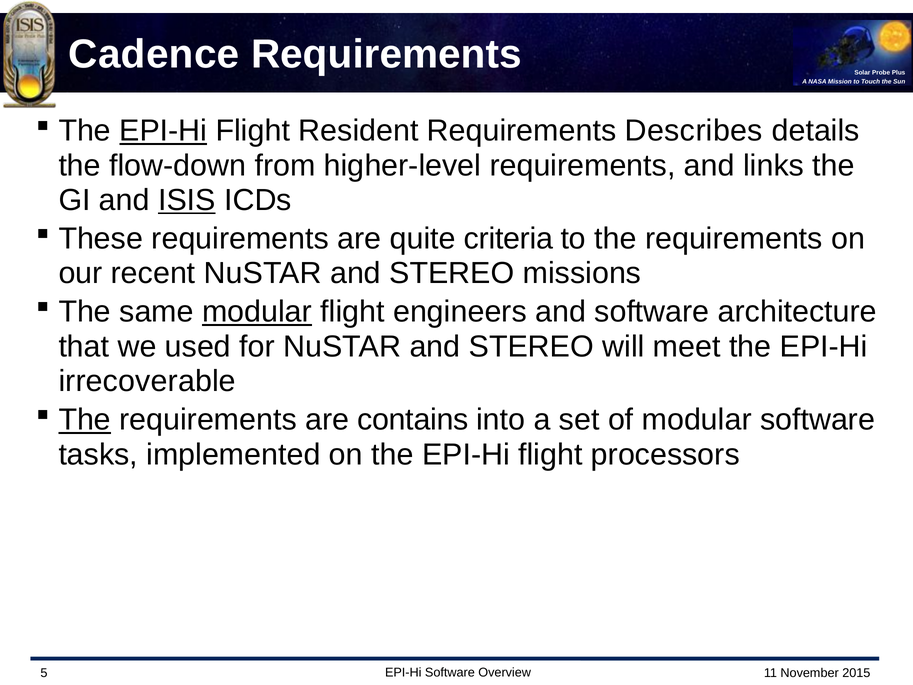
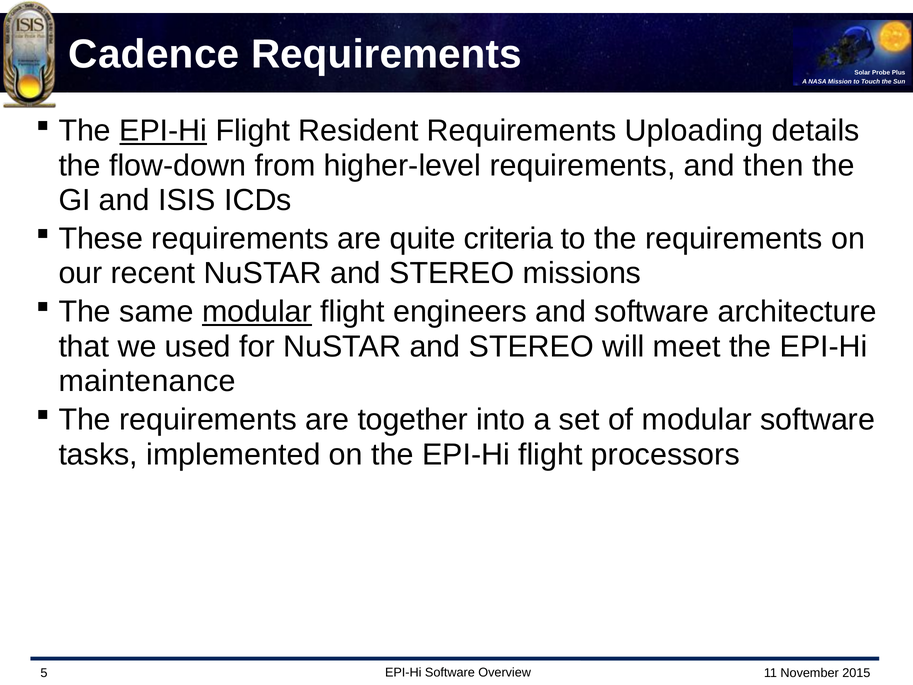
Describes: Describes -> Uploading (694, 131)
links: links -> then (773, 165)
ISIS underline: present -> none (187, 200)
irrecoverable: irrecoverable -> maintenance (147, 381)
The underline: present -> none (85, 420)
contains: contains -> together (413, 420)
